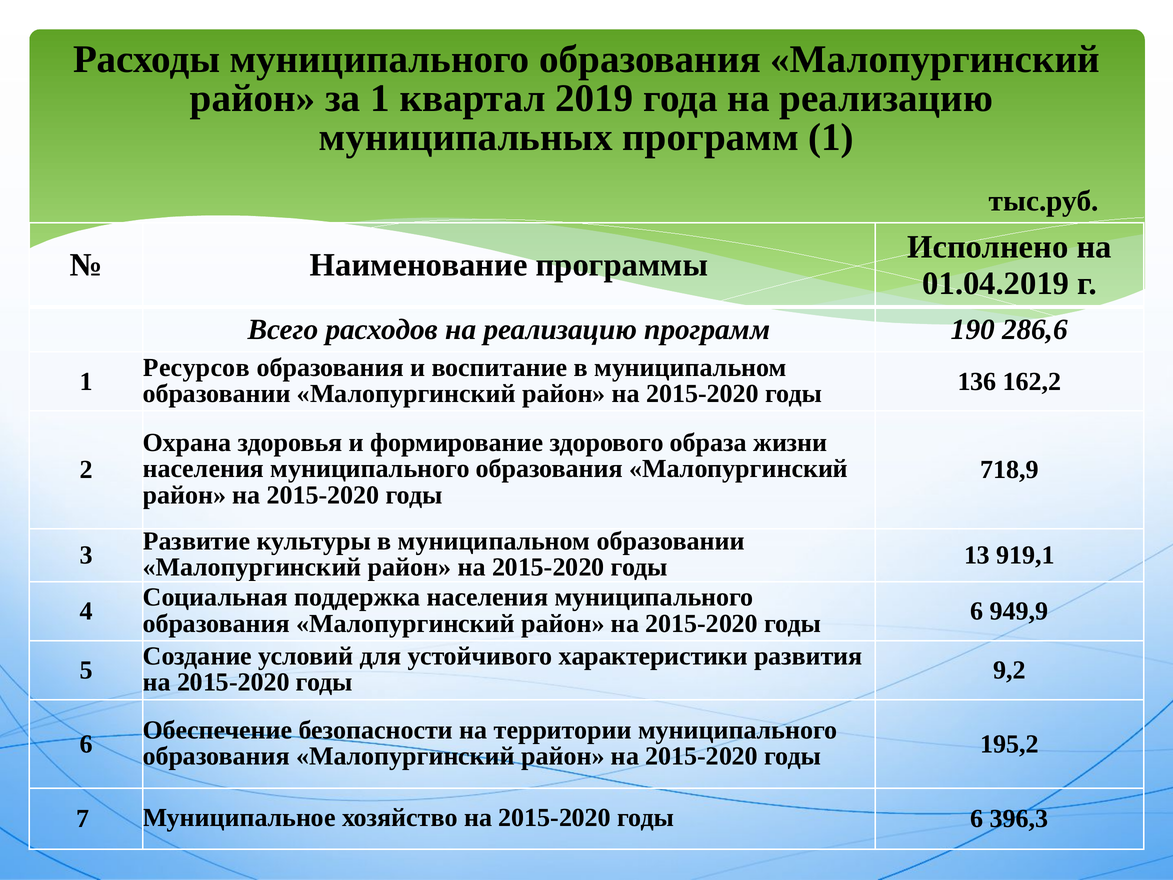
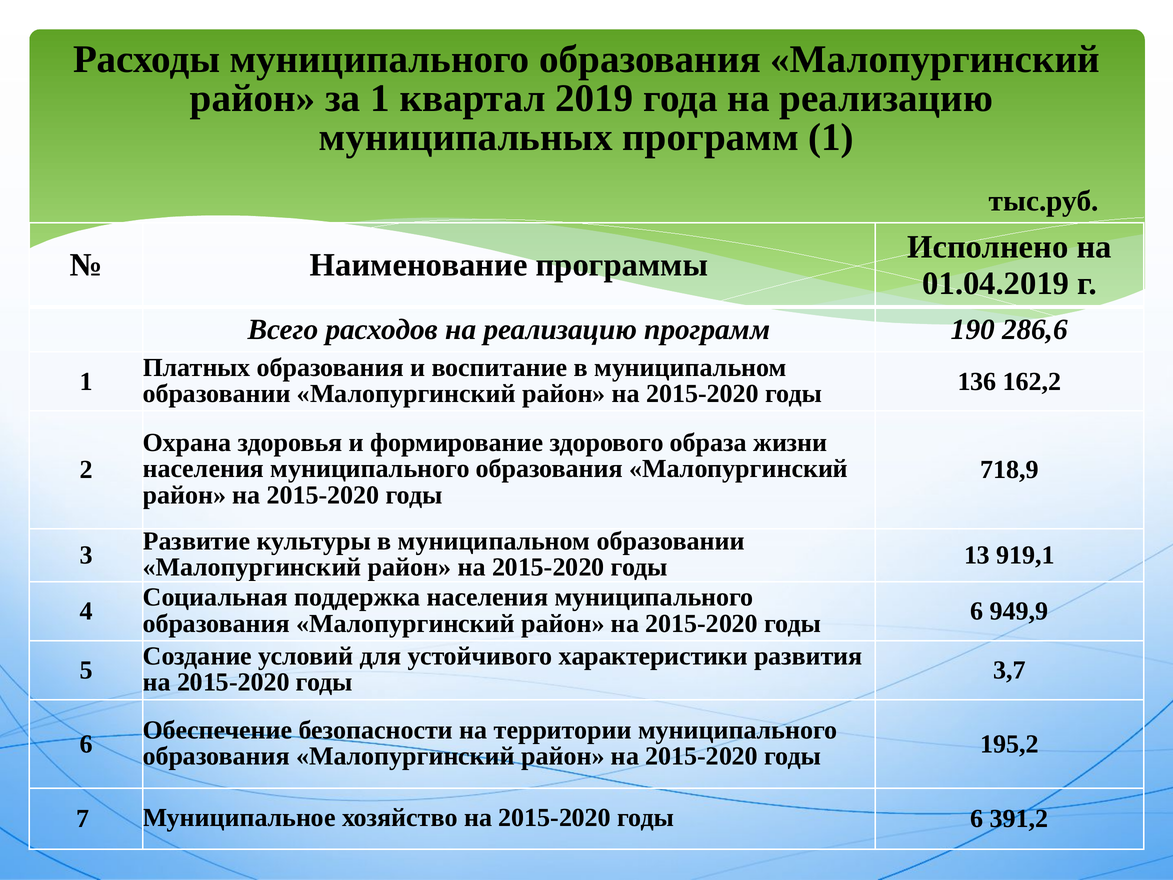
Ресурсов: Ресурсов -> Платных (197, 367)
9,2: 9,2 -> 3,7 (1009, 670)
396,3: 396,3 -> 391,2 (1019, 819)
